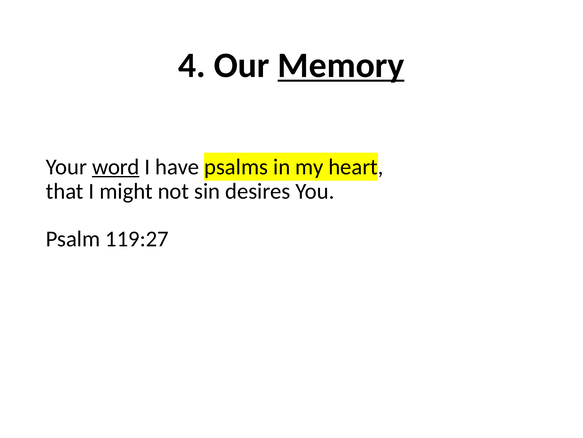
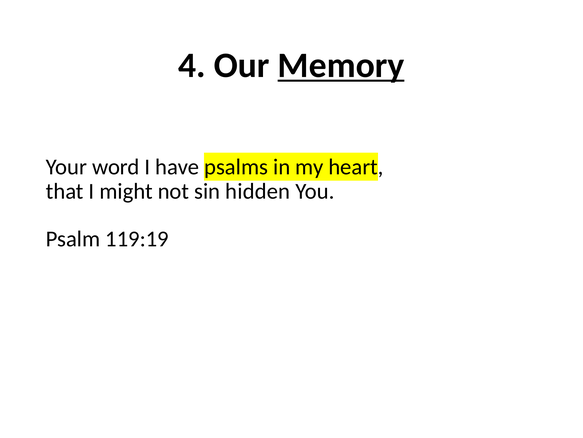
word underline: present -> none (116, 167)
desires: desires -> hidden (258, 191)
119:27: 119:27 -> 119:19 (137, 239)
